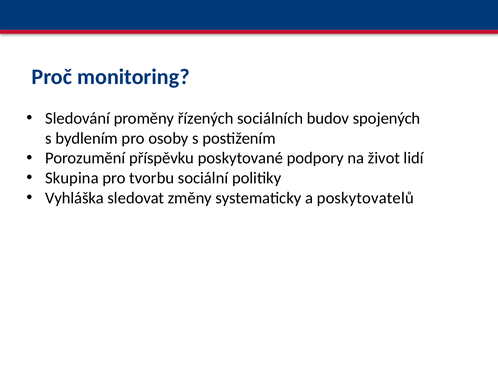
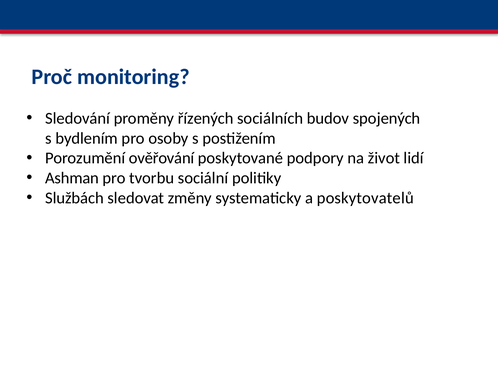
příspěvku: příspěvku -> ověřování (162, 158)
Skupina: Skupina -> Ashman (72, 178)
Vyhláška: Vyhláška -> Službách (74, 198)
